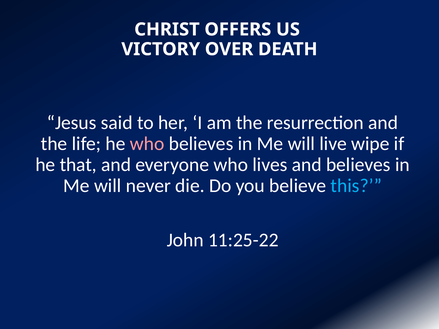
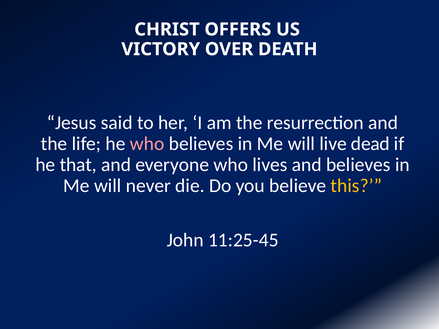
wipe: wipe -> dead (370, 144)
this colour: light blue -> yellow (356, 186)
11:25-22: 11:25-22 -> 11:25-45 (243, 240)
